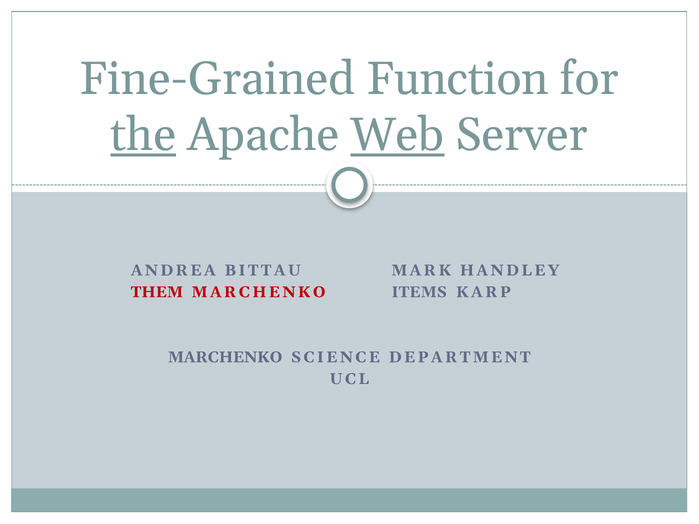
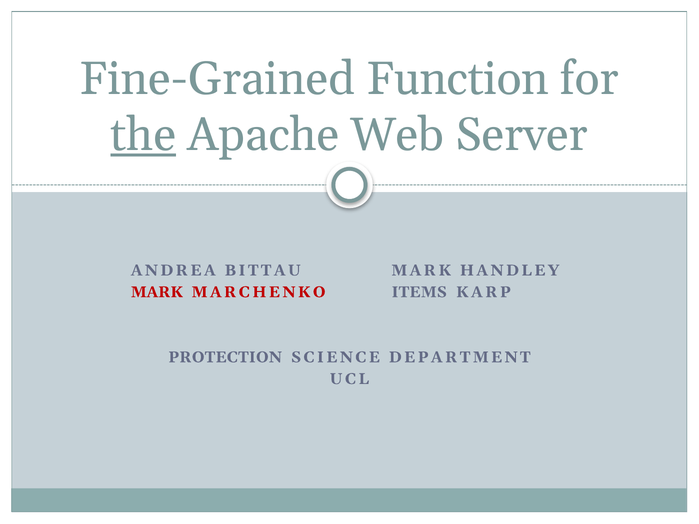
Web underline: present -> none (397, 135)
THEM: THEM -> MARK (157, 292)
MARCHENKO: MARCHENKO -> PROTECTION (225, 357)
